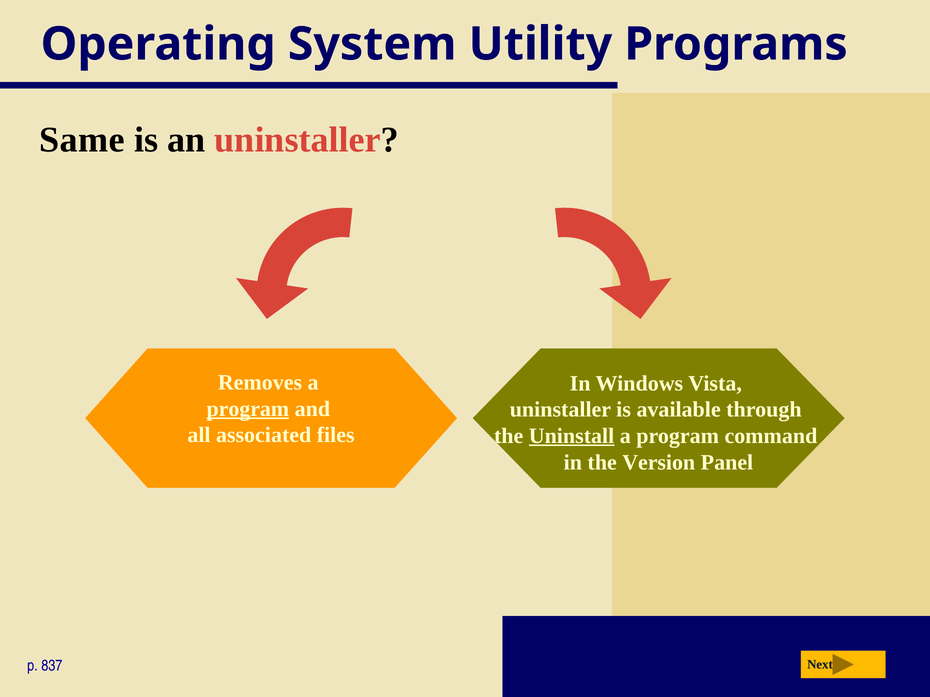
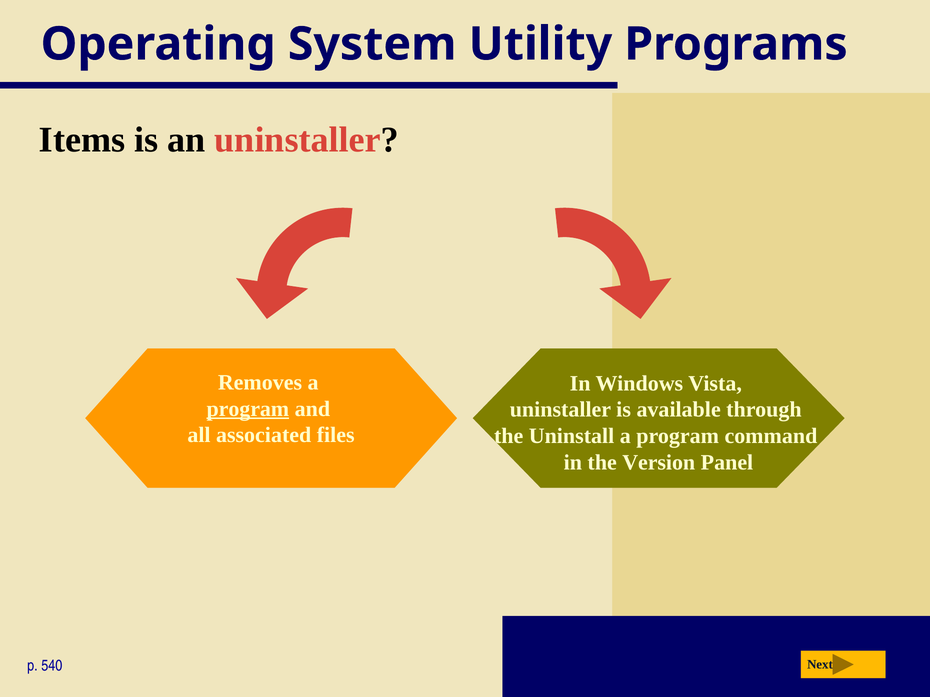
Same: Same -> Items (82, 140)
Uninstall underline: present -> none (572, 436)
837: 837 -> 540 (52, 666)
